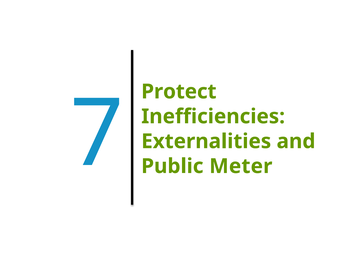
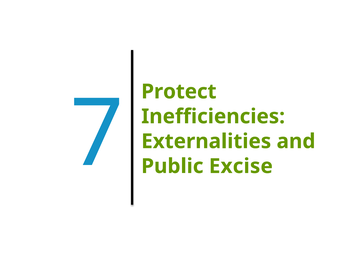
Meter: Meter -> Excise (241, 166)
